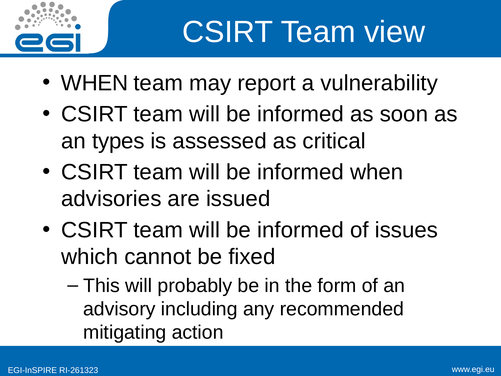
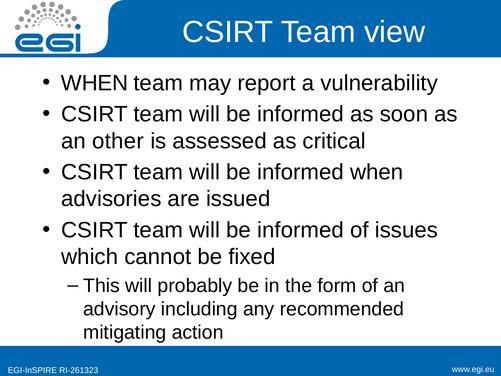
types: types -> other (118, 141)
